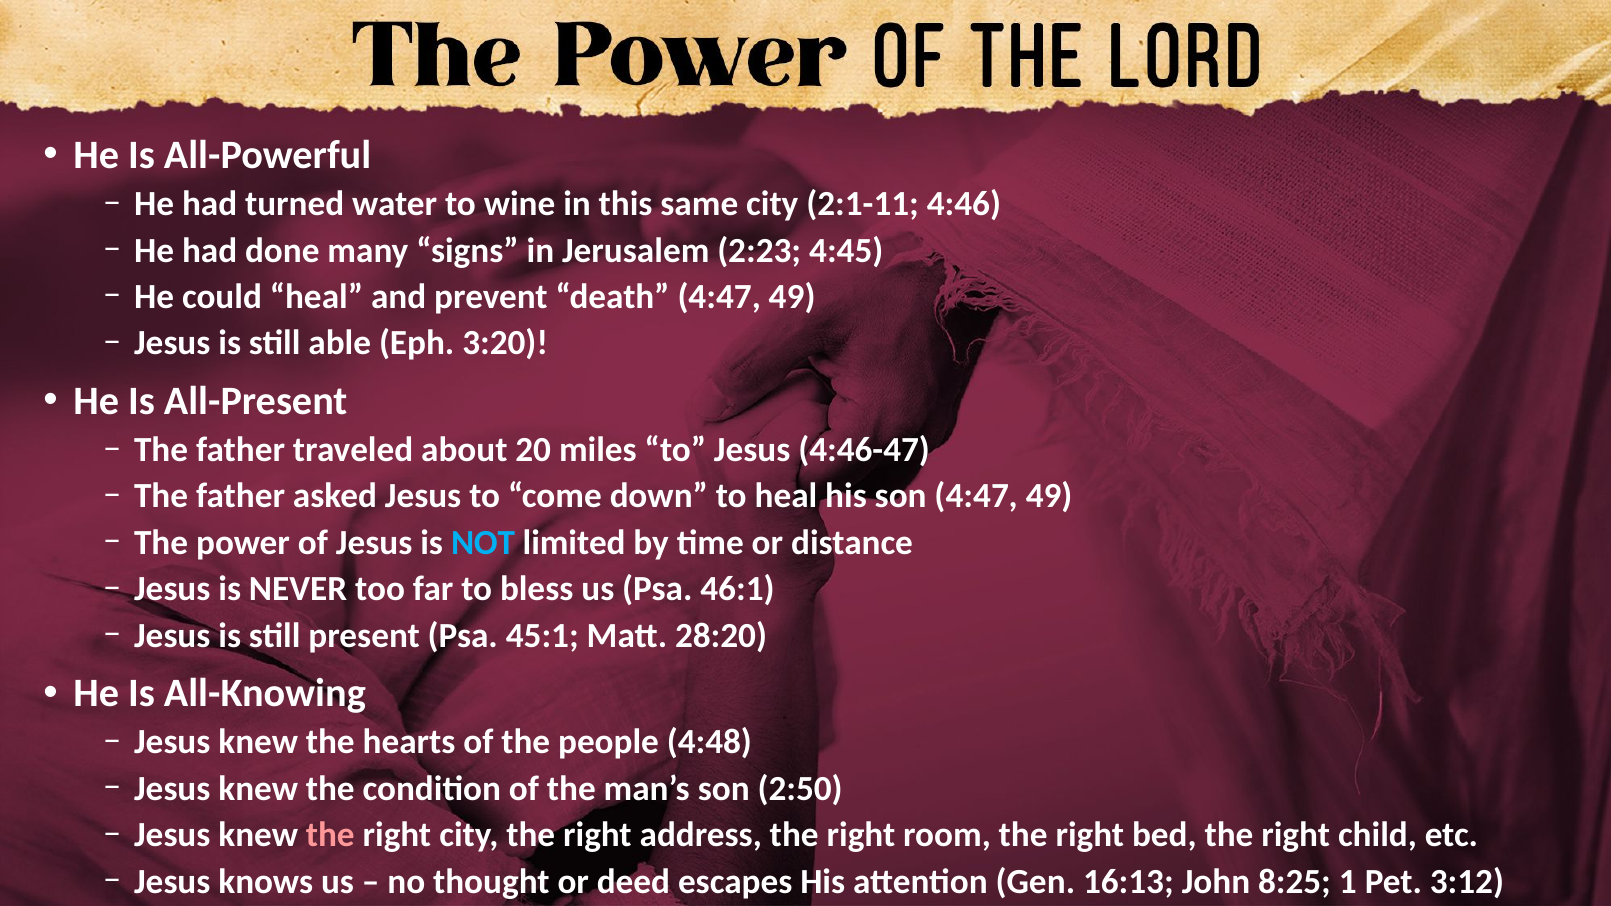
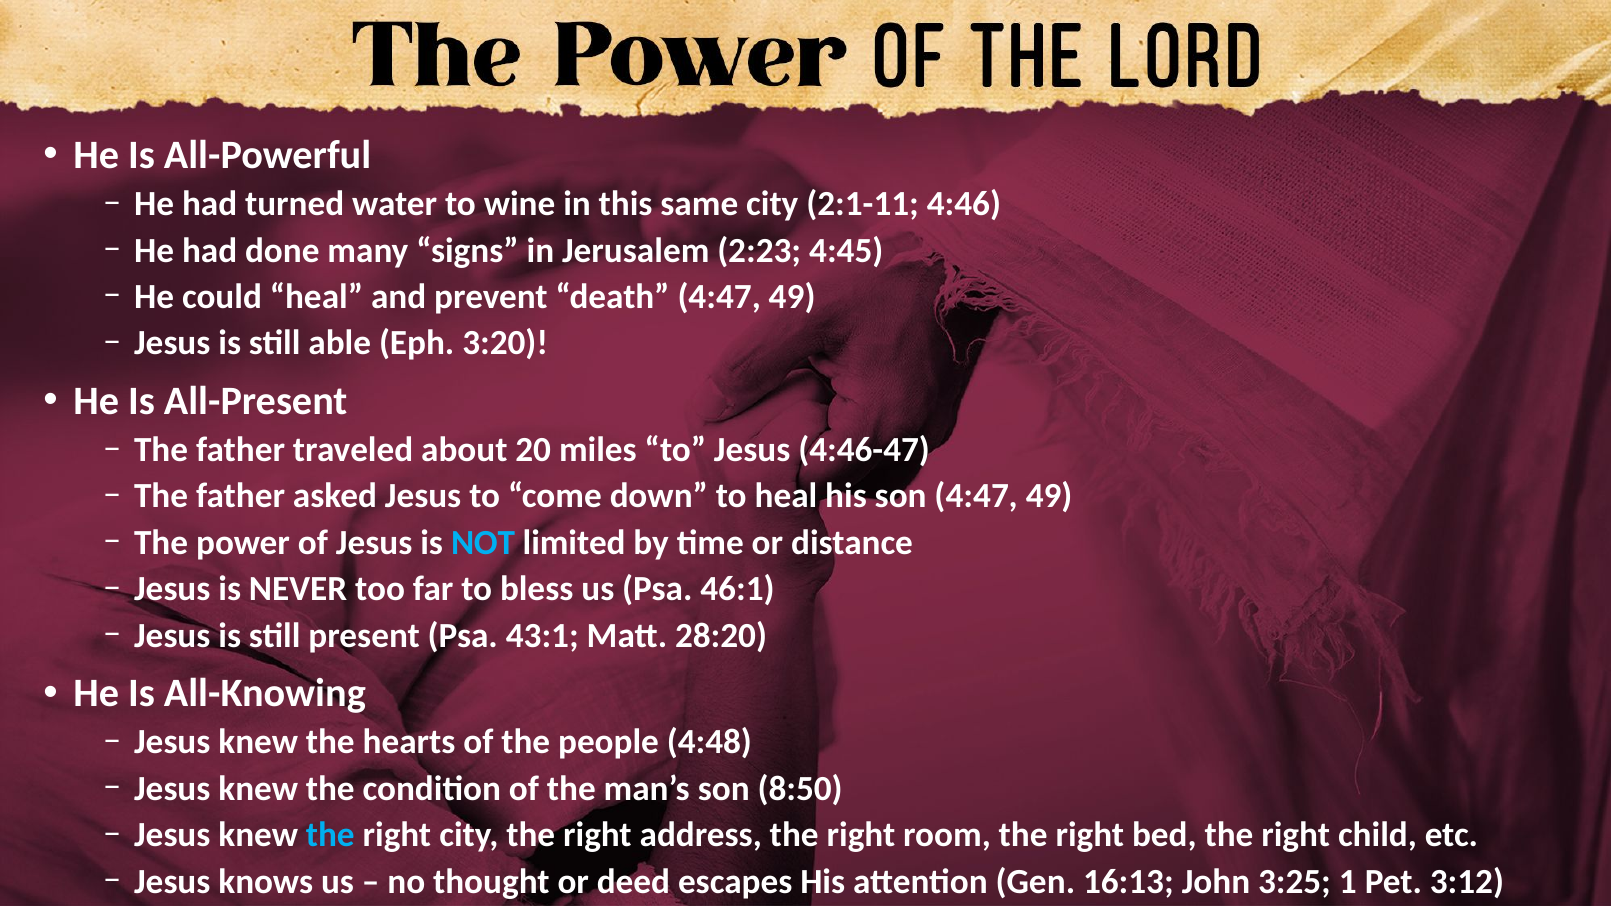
45:1: 45:1 -> 43:1 (542, 636)
2:50: 2:50 -> 8:50 (800, 789)
the colour: pink -> light blue (330, 835)
8:25: 8:25 -> 3:25 (1294, 882)
